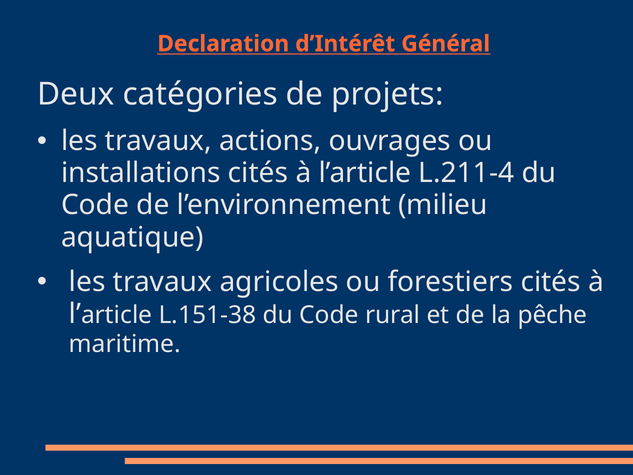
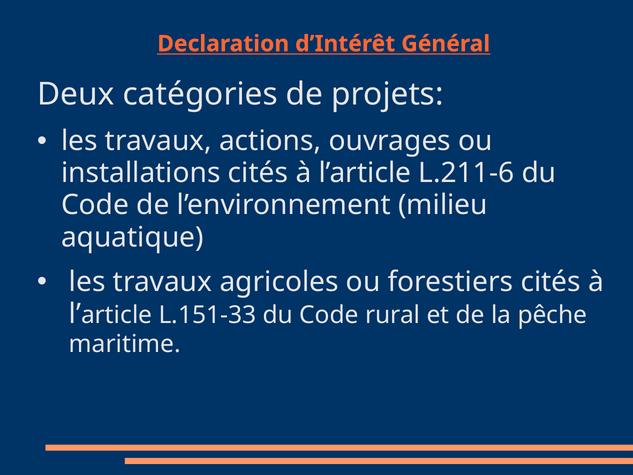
L.211-4: L.211-4 -> L.211-6 (466, 173)
L.151-38: L.151-38 -> L.151-33 (207, 315)
